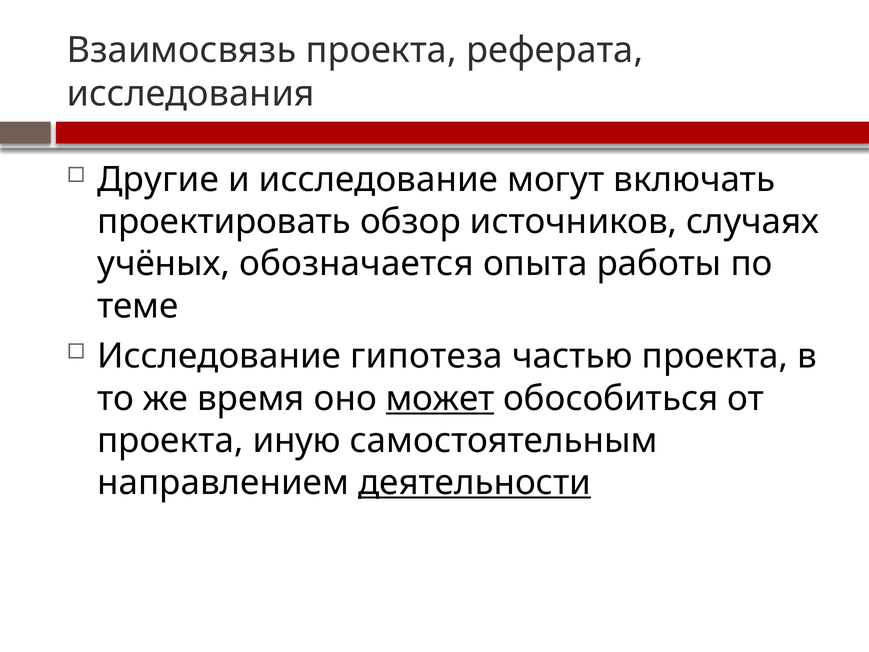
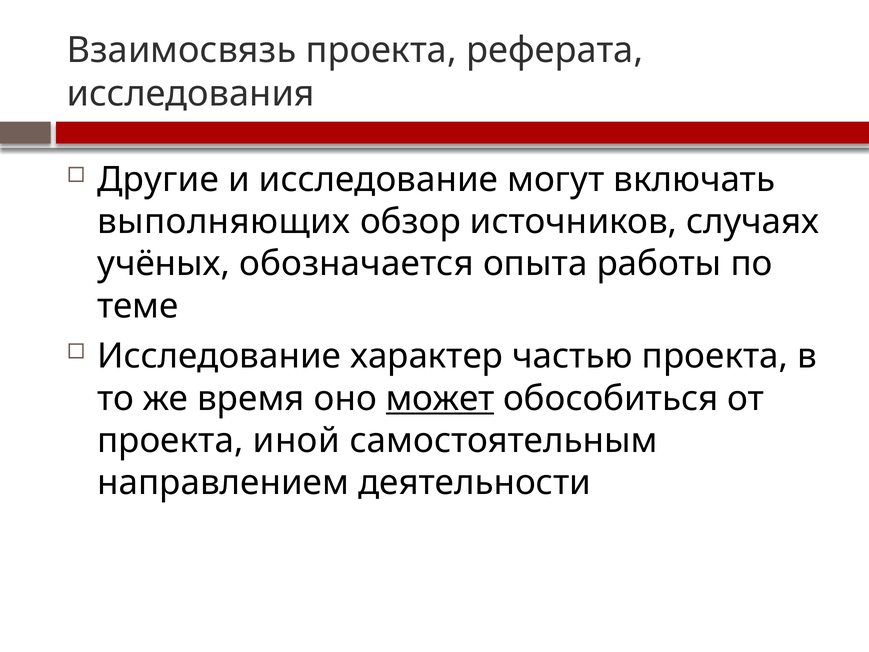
проектировать: проектировать -> выполняющих (224, 222)
гипотеза: гипотеза -> характер (427, 356)
иную: иную -> иной (296, 440)
деятельности underline: present -> none (475, 482)
